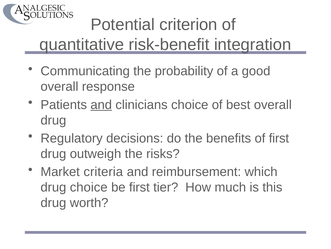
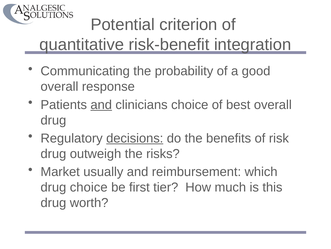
decisions underline: none -> present (135, 138)
of first: first -> risk (279, 138)
criteria: criteria -> usually (103, 171)
